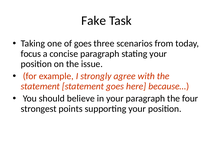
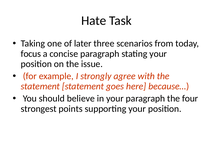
Fake: Fake -> Hate (94, 21)
of goes: goes -> later (83, 43)
